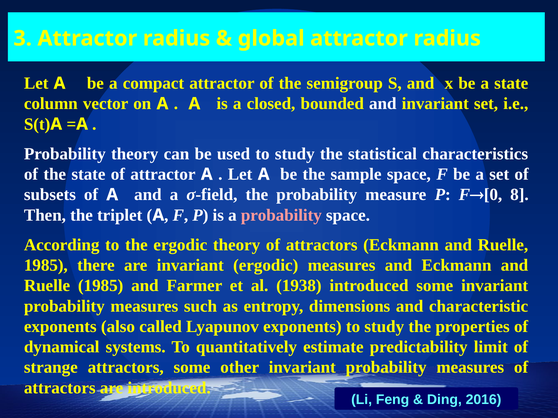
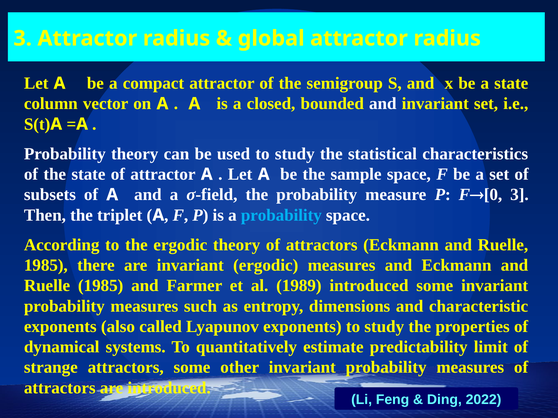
8: 8 -> 3 (519, 195)
probability colour: pink -> light blue (281, 215)
1938: 1938 -> 1989 (299, 286)
2016: 2016 -> 2022 (484, 400)
